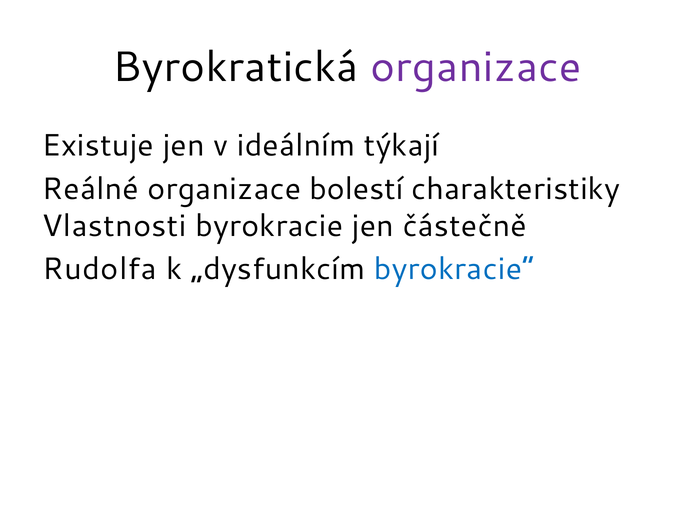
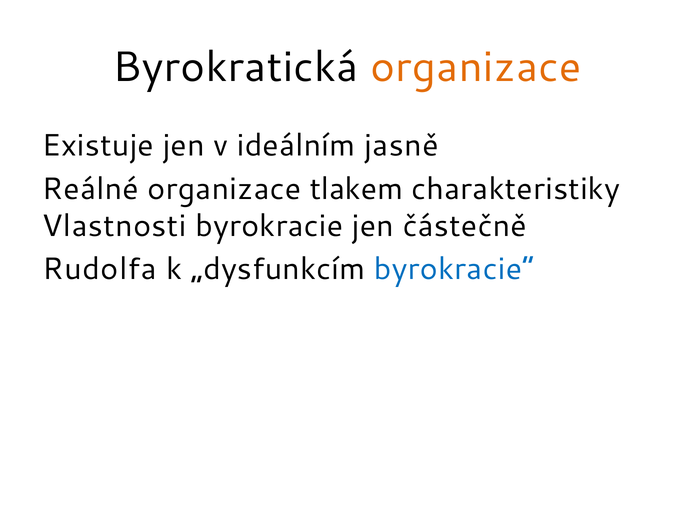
organizace colour: purple -> orange (476, 67)
týkají: týkají -> jasně (401, 146)
bolestí: bolestí -> tlakem (356, 189)
